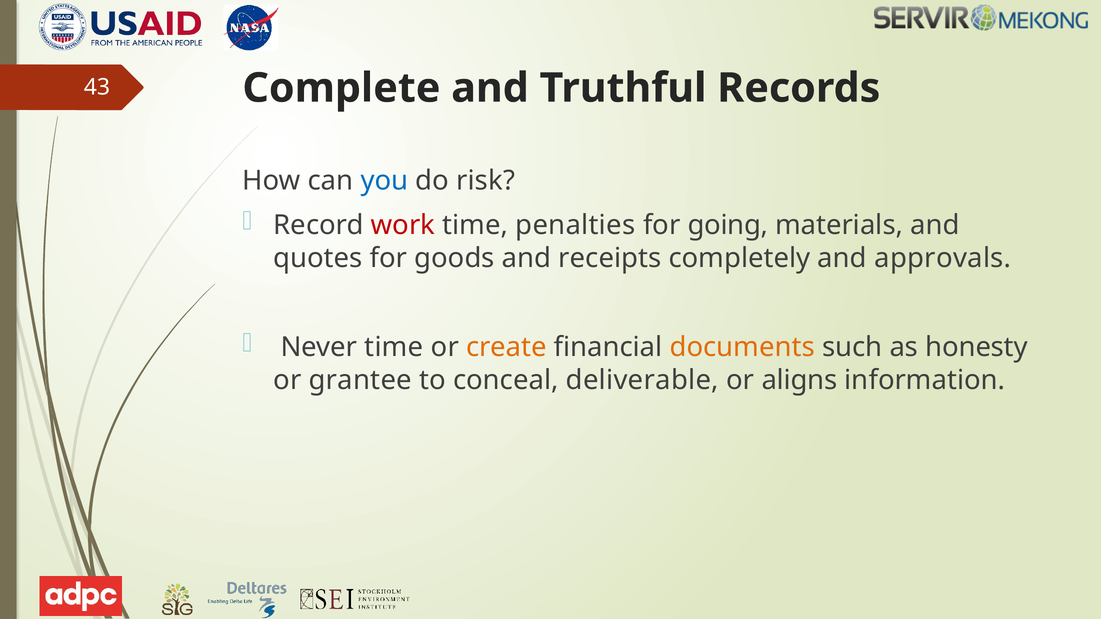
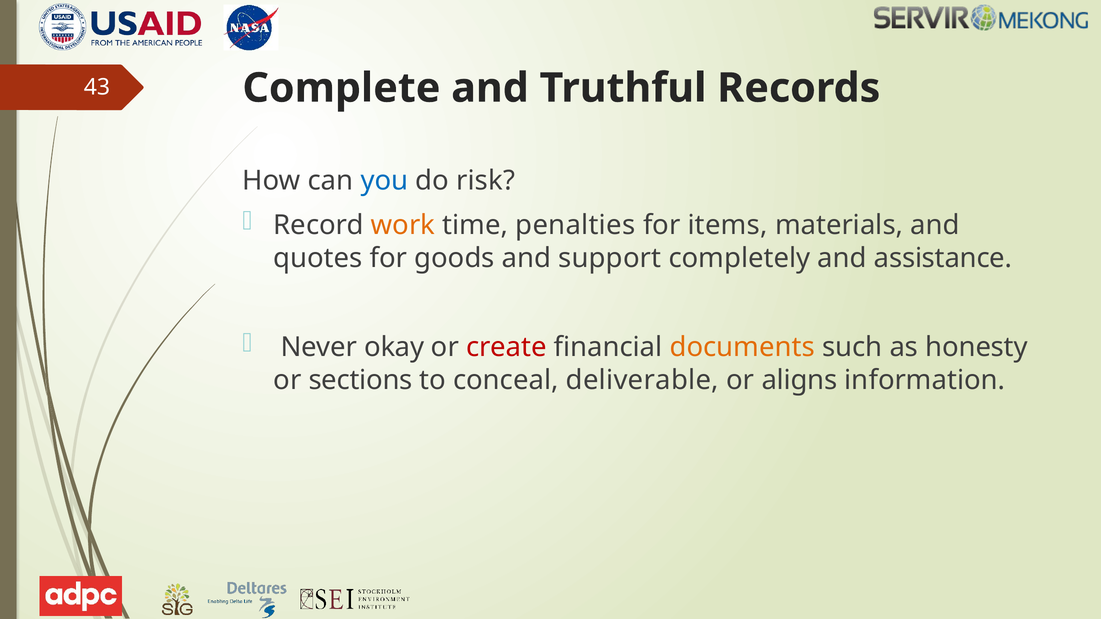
work colour: red -> orange (403, 225)
going: going -> items (728, 225)
receipts: receipts -> support (610, 258)
approvals: approvals -> assistance (943, 258)
Never time: time -> okay (394, 347)
create colour: orange -> red (506, 347)
grantee: grantee -> sections (360, 381)
